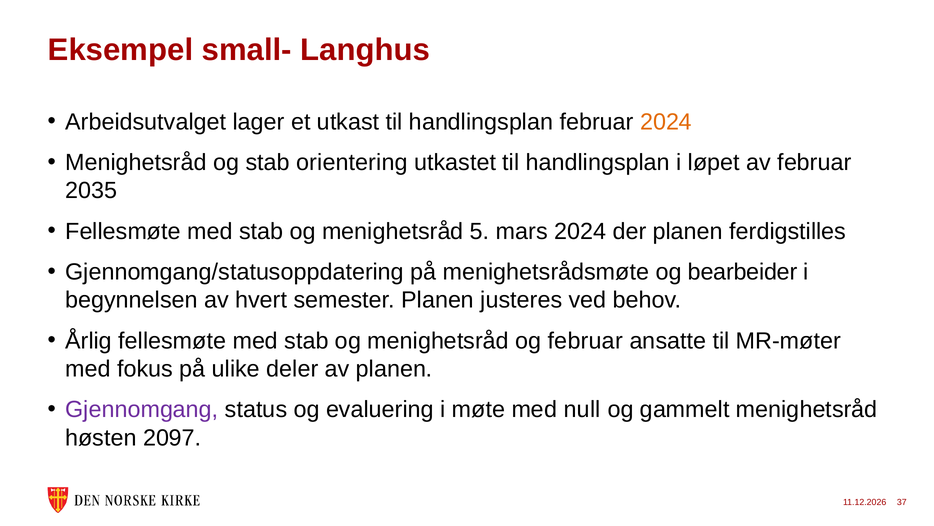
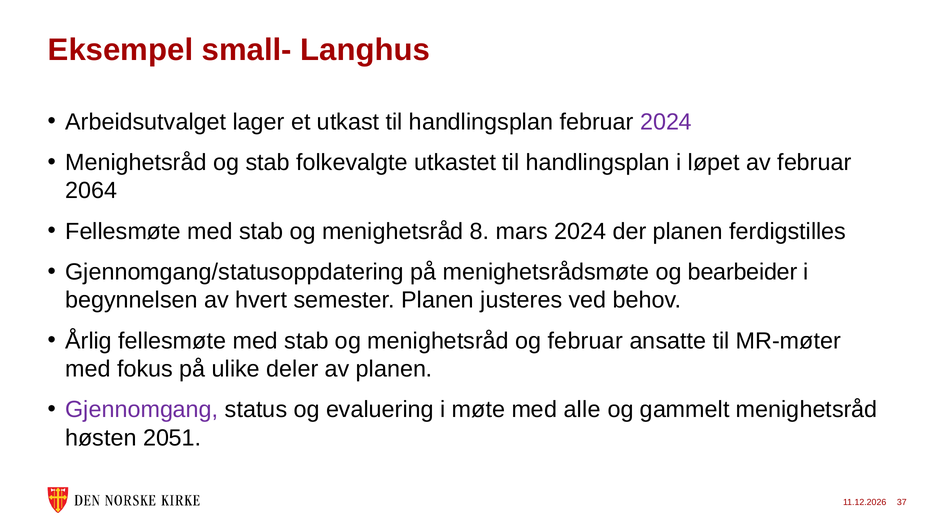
2024 colour: orange -> purple (666, 122)
orientering: orientering -> folkevalgte (352, 163)
2035: 2035 -> 2064 (91, 191)
5: 5 -> 8 (480, 231)
null: null -> alle (582, 409)
2097: 2097 -> 2051 (172, 437)
